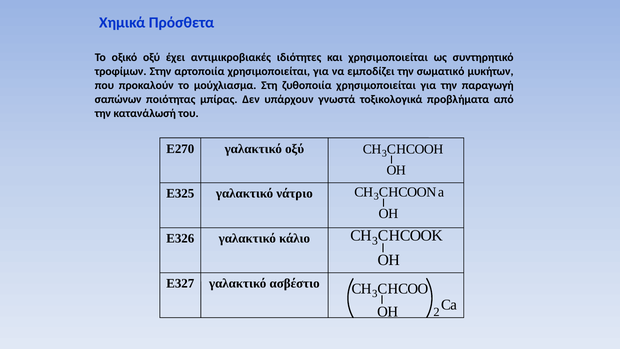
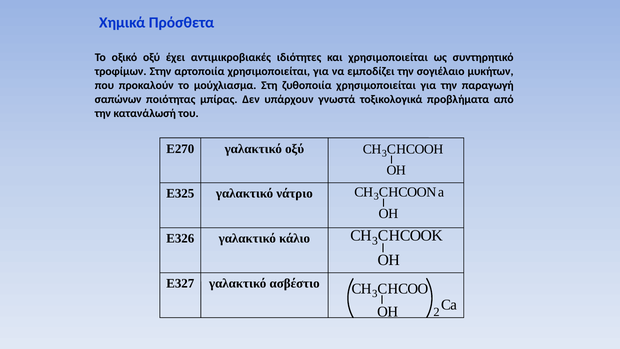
σωματικό: σωματικό -> σογιέλαιο (441, 71)
